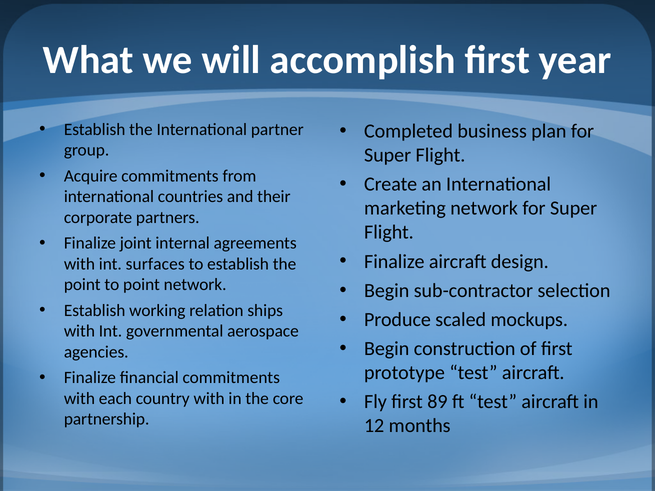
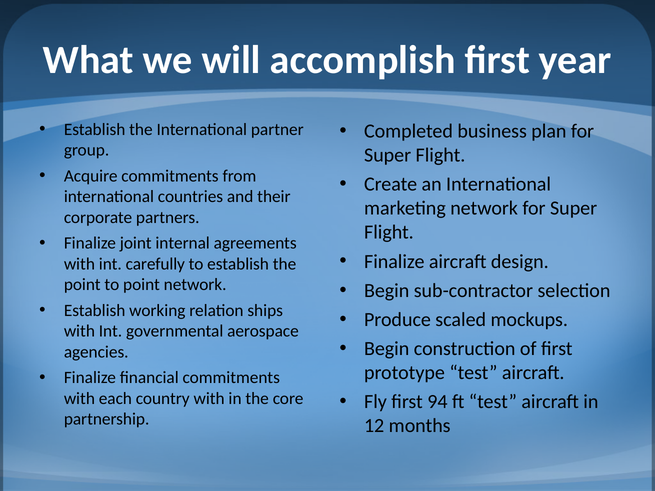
surfaces: surfaces -> carefully (155, 264)
89: 89 -> 94 (437, 402)
